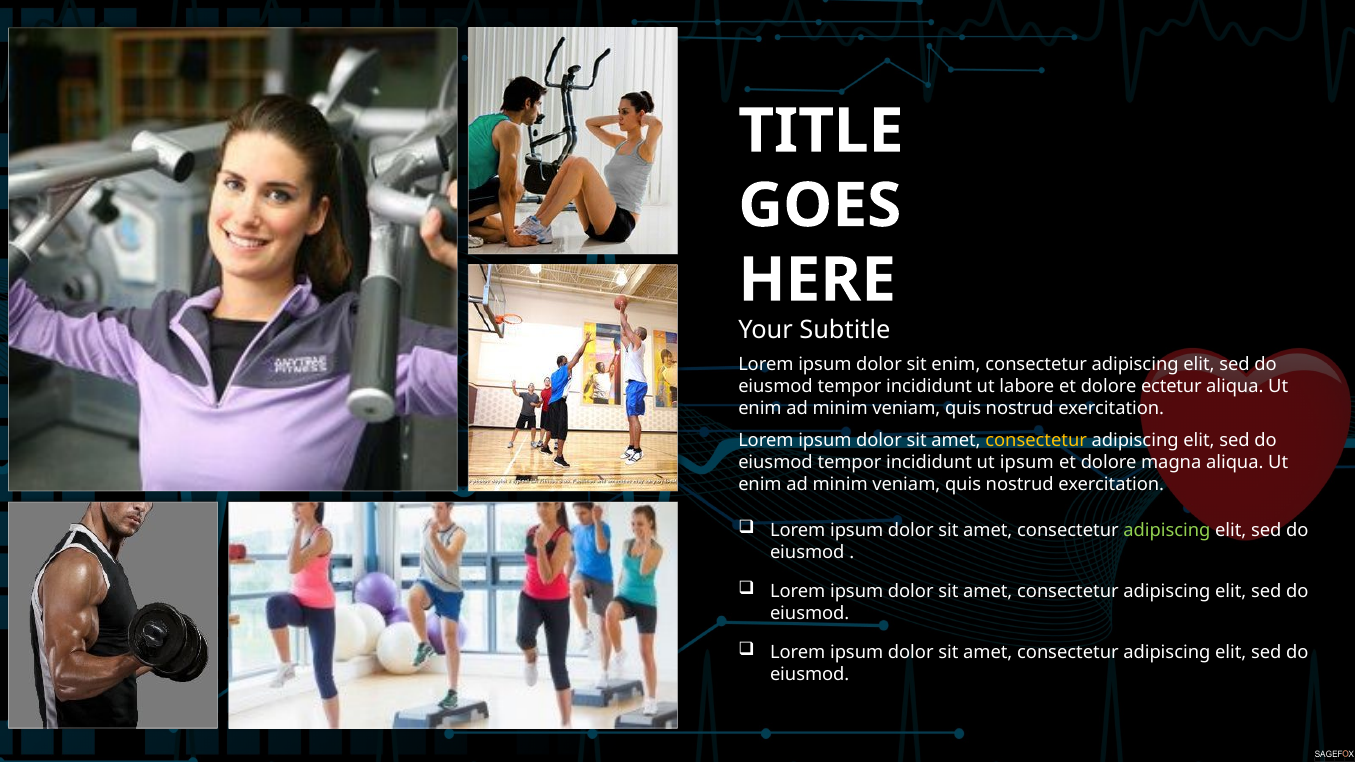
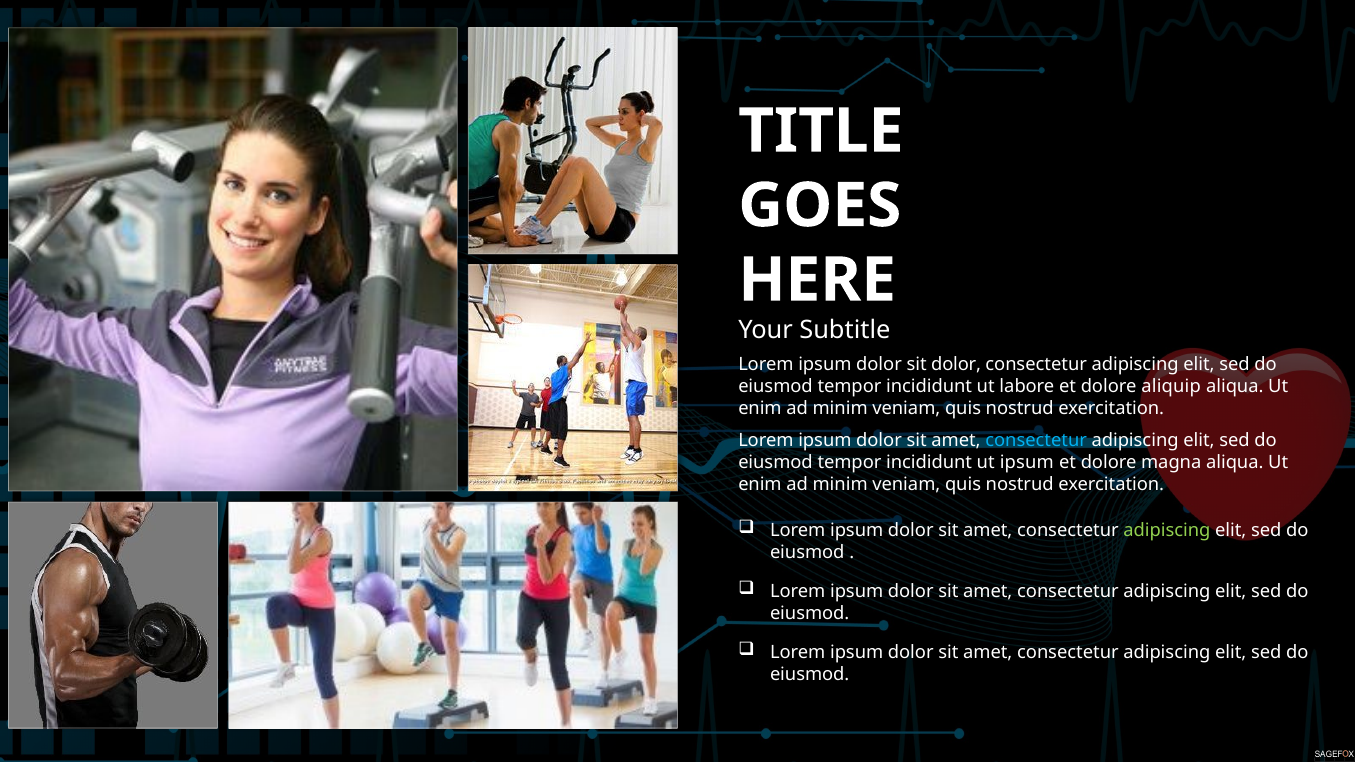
sit enim: enim -> dolor (956, 365)
ectetur: ectetur -> aliquip (1171, 387)
consectetur colour: yellow -> light blue (1036, 441)
